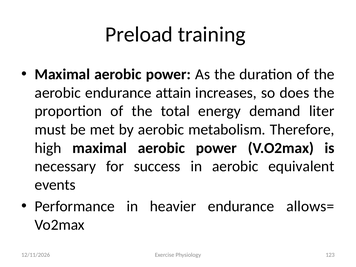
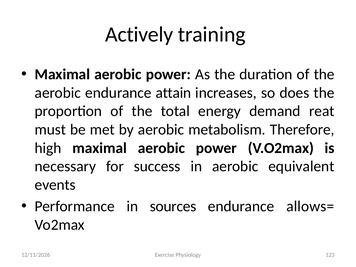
Preload: Preload -> Actively (139, 34)
liter: liter -> reat (322, 111)
heavier: heavier -> sources (173, 206)
